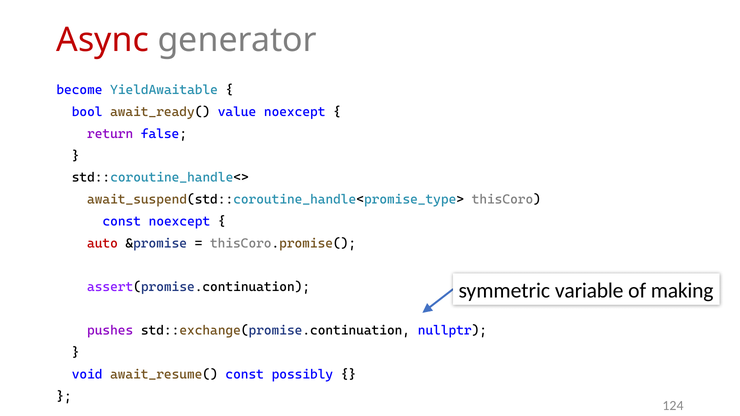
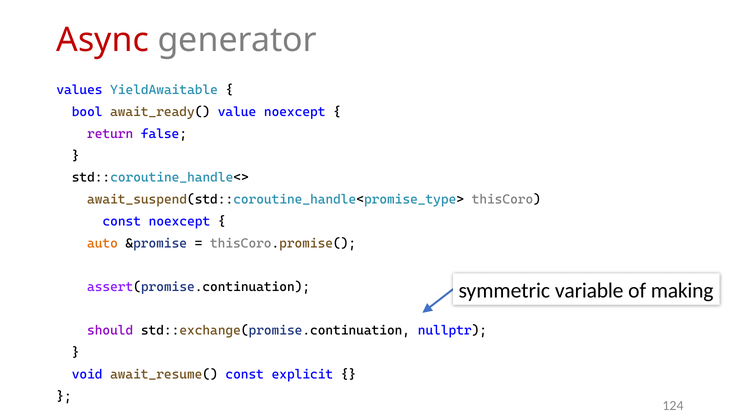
become: become -> values (79, 90)
auto colour: red -> orange (102, 243)
pushes: pushes -> should (110, 331)
possibly: possibly -> explicit (302, 375)
